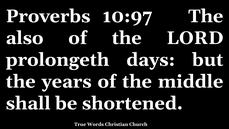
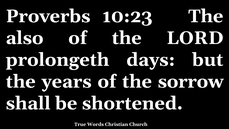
10:97: 10:97 -> 10:23 (127, 16)
middle: middle -> sorrow (191, 81)
